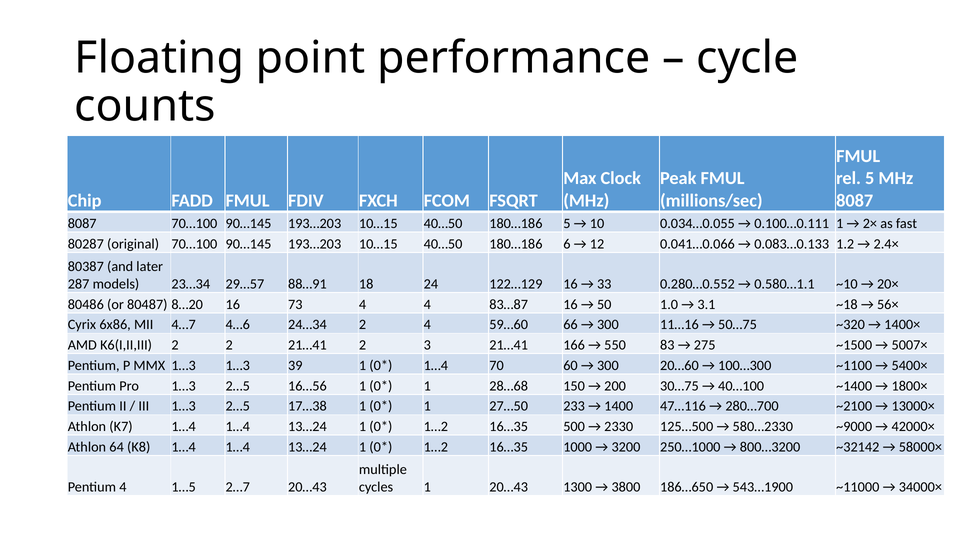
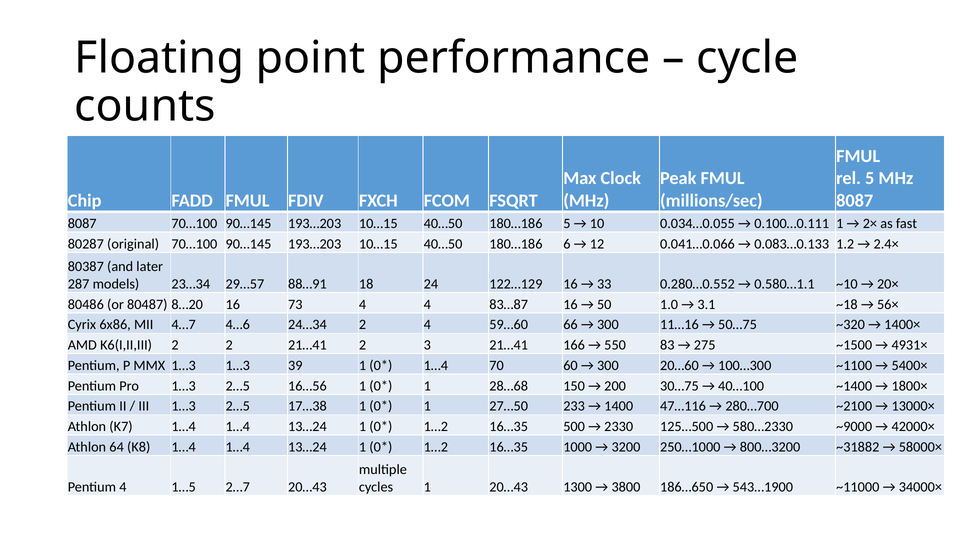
5007×: 5007× -> 4931× (910, 345)
~32142: ~32142 -> ~31882 (858, 447)
